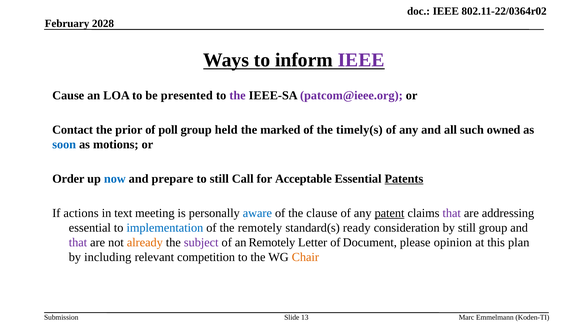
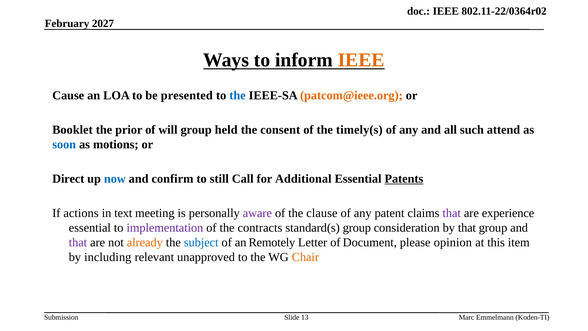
2028: 2028 -> 2027 (103, 23)
IEEE colour: purple -> orange (361, 60)
the colour: purple -> blue (237, 95)
patcom@ieee.org colour: purple -> orange (351, 95)
Contact: Contact -> Booklet (72, 130)
poll: poll -> will (168, 130)
marked: marked -> consent (280, 130)
owned: owned -> attend (504, 130)
Order: Order -> Direct (68, 179)
prepare: prepare -> confirm (172, 179)
Acceptable: Acceptable -> Additional (303, 179)
aware colour: blue -> purple (257, 213)
patent underline: present -> none (390, 213)
addressing: addressing -> experience (508, 213)
implementation colour: blue -> purple (165, 228)
the remotely: remotely -> contracts (260, 228)
standard(s ready: ready -> group (357, 228)
by still: still -> that (467, 228)
subject colour: purple -> blue (201, 242)
plan: plan -> item (519, 242)
competition: competition -> unapproved (206, 257)
